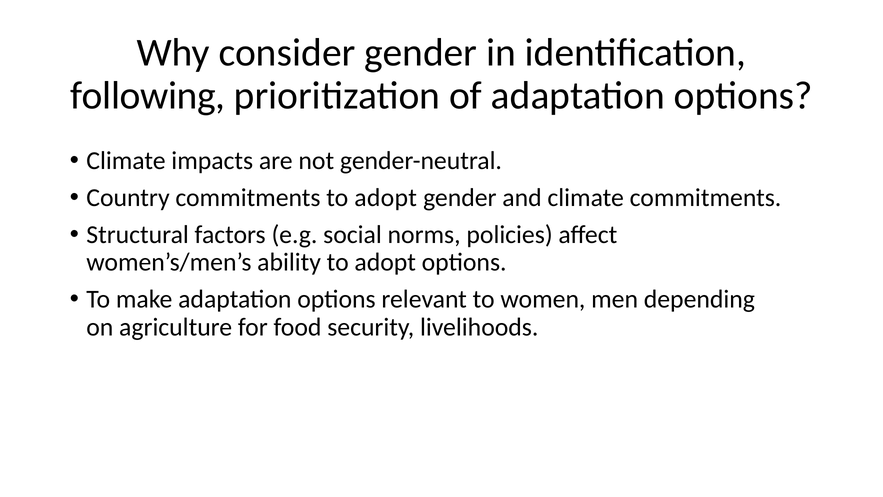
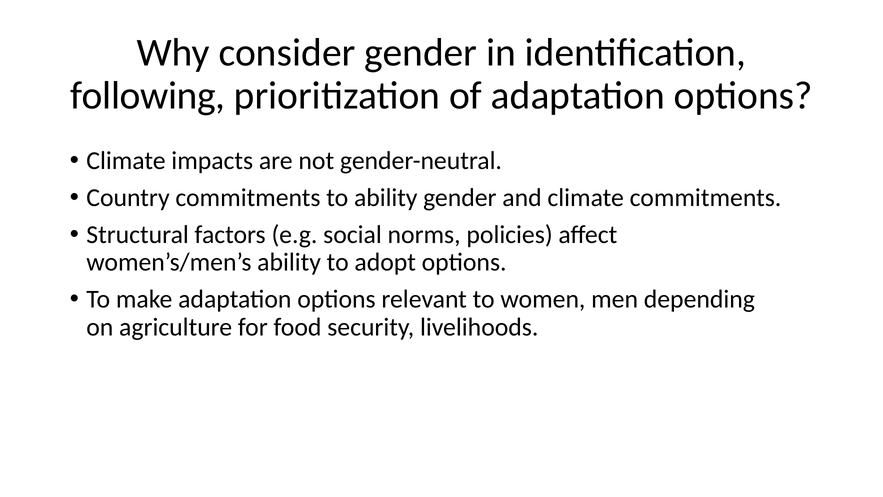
commitments to adopt: adopt -> ability (386, 197)
